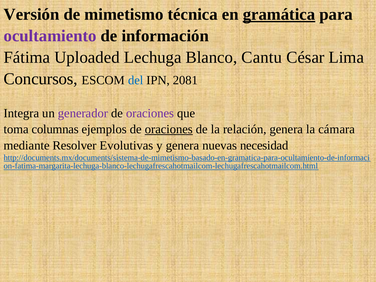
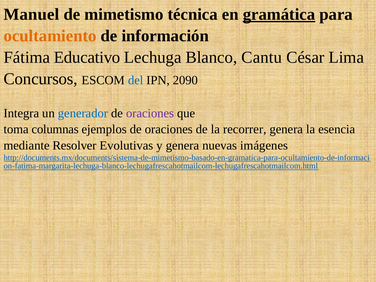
Versión: Versión -> Manuel (31, 14)
ocultamiento colour: purple -> orange (50, 36)
Uploaded: Uploaded -> Educativo (87, 57)
2081: 2081 -> 2090 (185, 80)
generador colour: purple -> blue (83, 113)
oraciones underline: present -> none (169, 129)
relación: relación -> recorrer (245, 129)
cámara: cámara -> esencia (337, 129)
necesidad: necesidad -> imágenes (264, 145)
